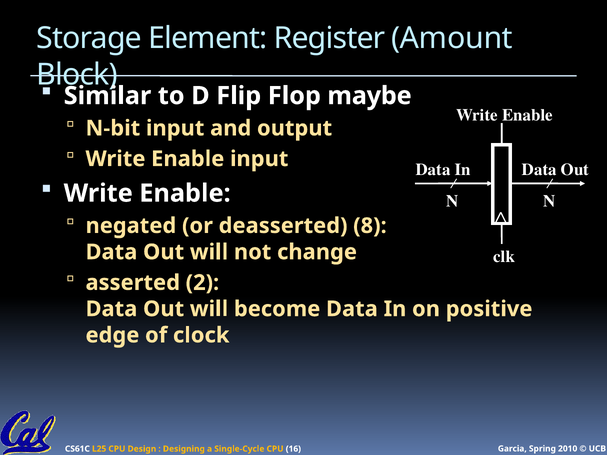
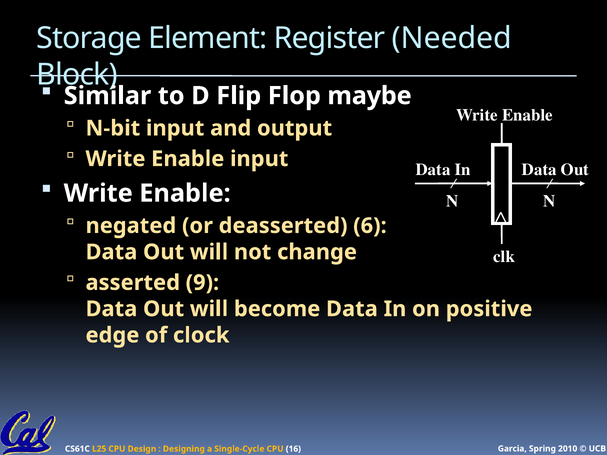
Amount: Amount -> Needed (452, 38)
8: 8 -> 6 (370, 226)
2: 2 -> 9 (202, 283)
